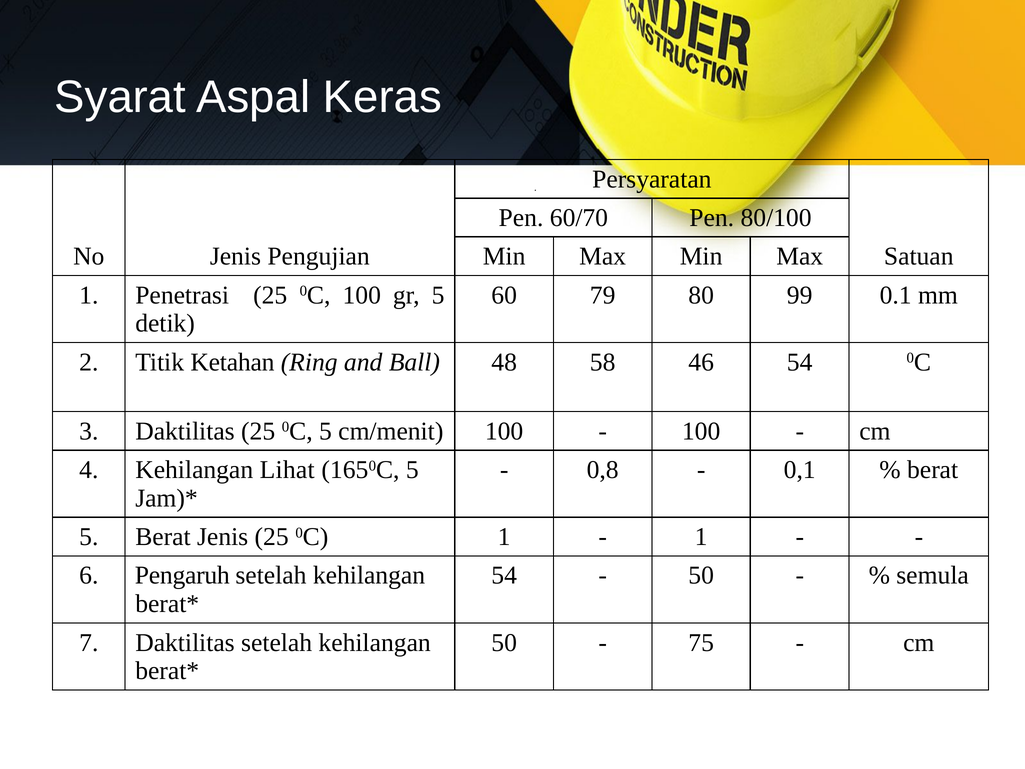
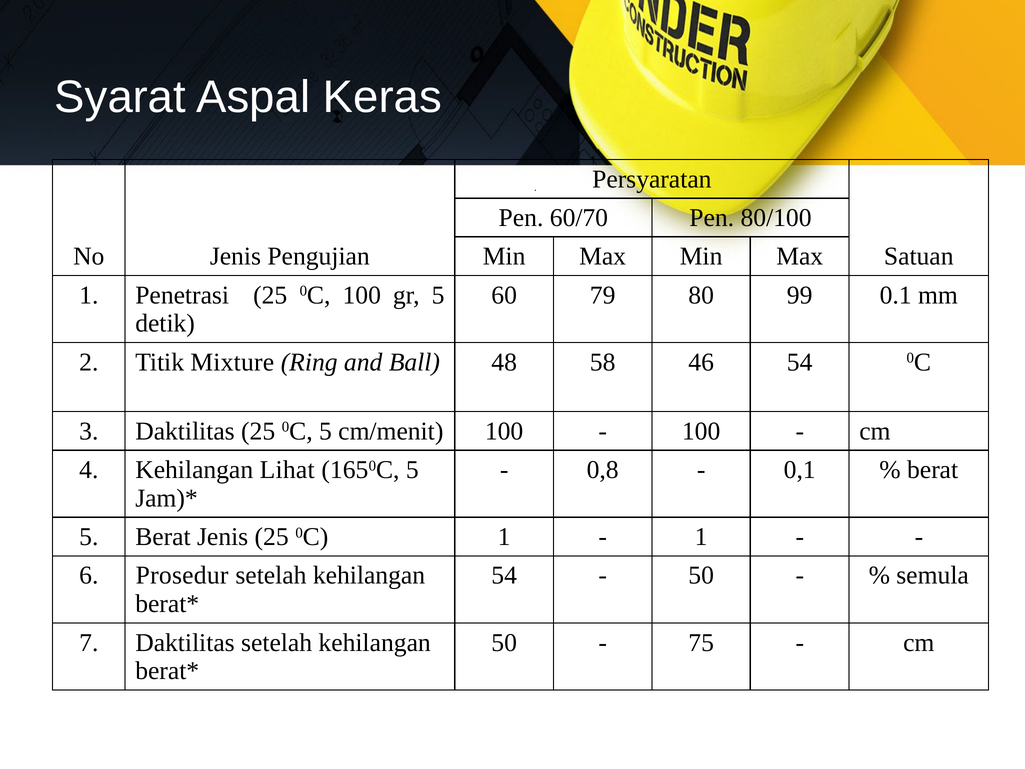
Ketahan: Ketahan -> Mixture (232, 362)
Pengaruh: Pengaruh -> Prosedur (182, 575)
